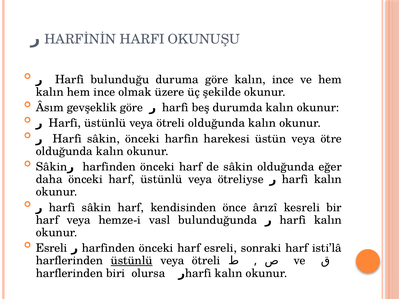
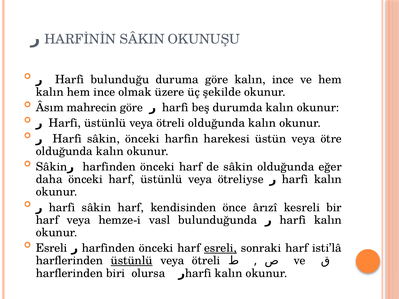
HARFI: HARFI -> SÂKIN (142, 39)
gevşeklik: gevşeklik -> mahrecin (92, 108)
esreli underline: none -> present (220, 248)
